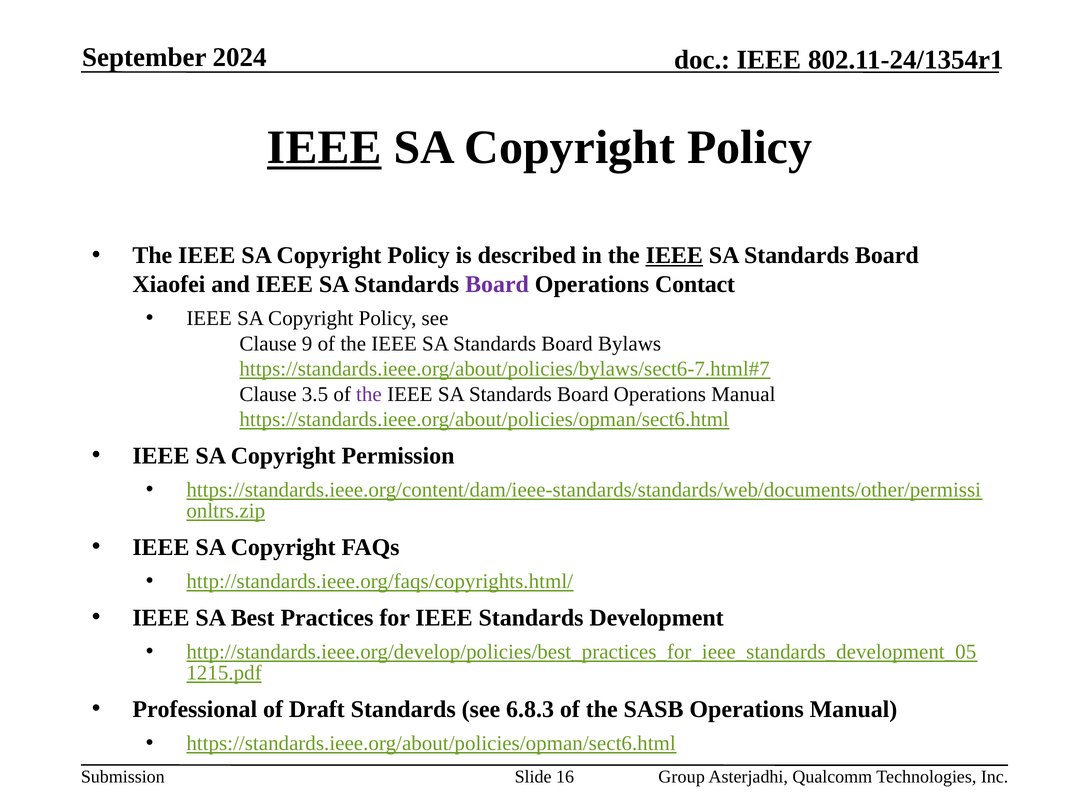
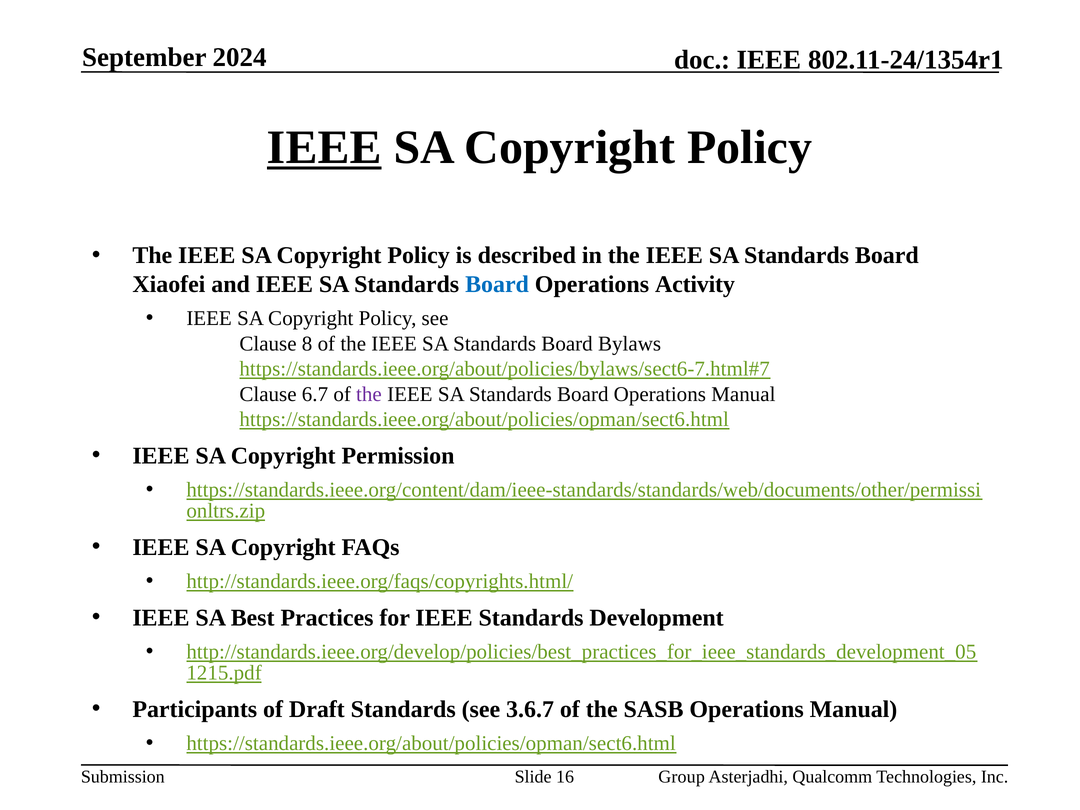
IEEE underline: present -> none (674, 255)
Board colour: purple -> blue (497, 284)
Contact: Contact -> Activity (695, 284)
9: 9 -> 8 (307, 344)
3.5: 3.5 -> 6.7 (315, 394)
Professional: Professional -> Participants (195, 709)
6.8.3: 6.8.3 -> 3.6.7 (530, 709)
